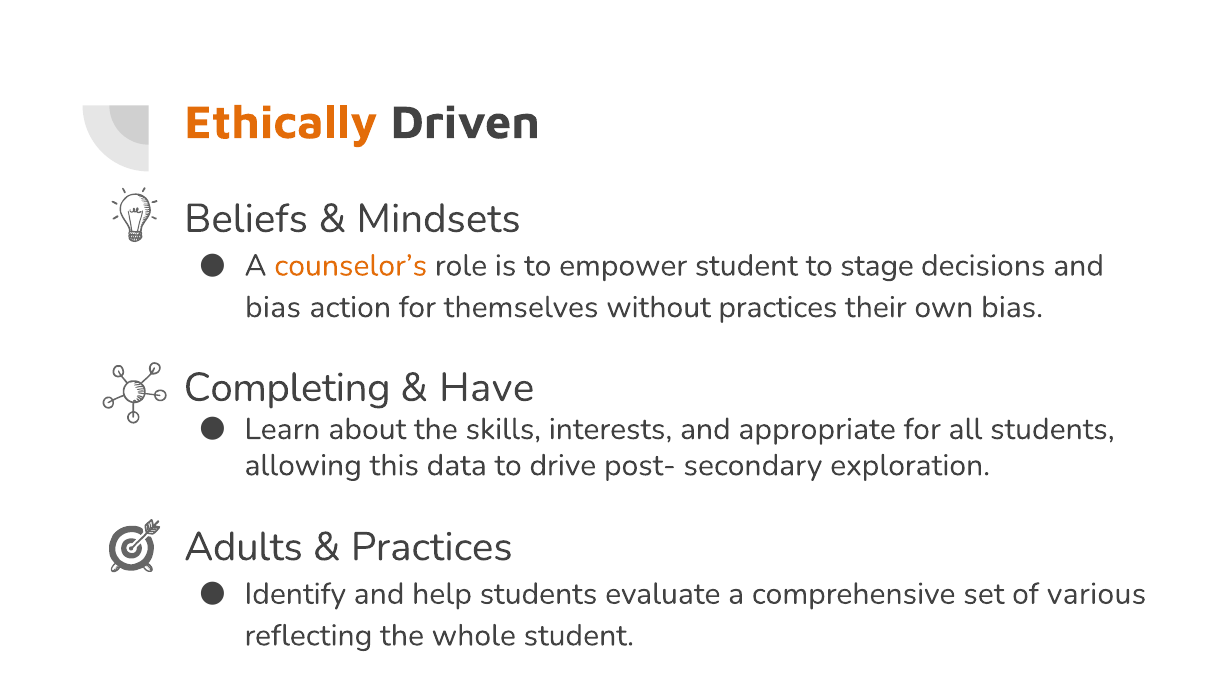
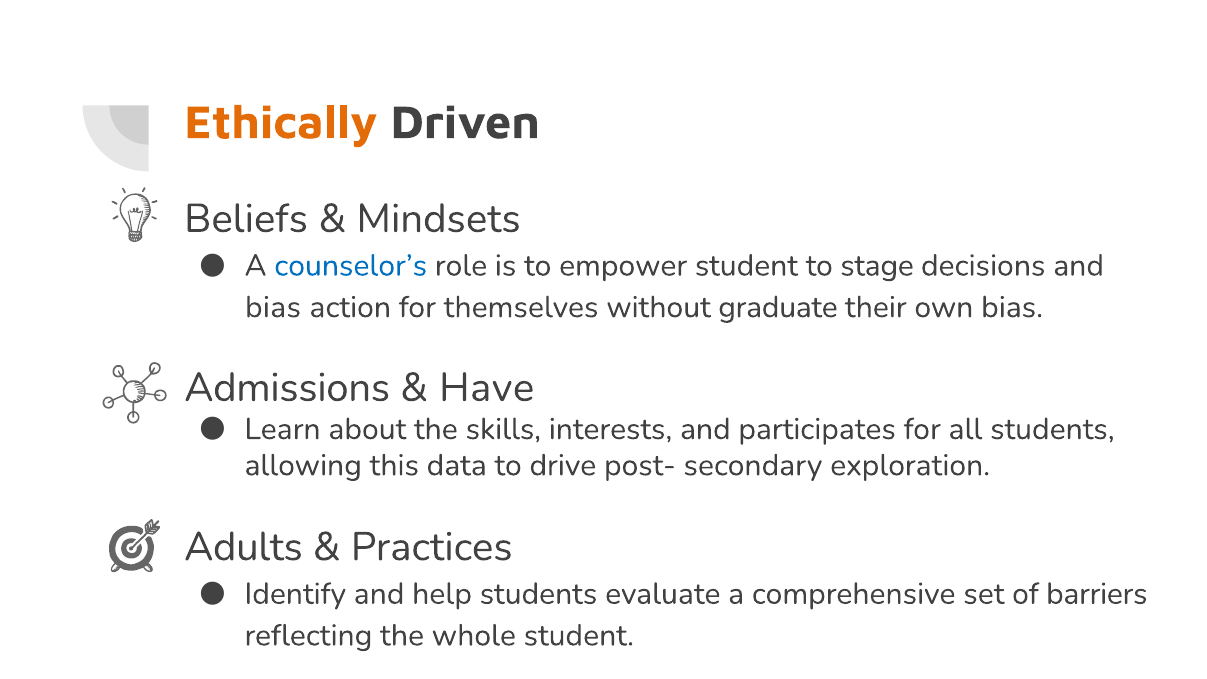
counselor’s colour: orange -> blue (351, 266)
without practices: practices -> graduate (778, 307)
Completing: Completing -> Admissions (287, 388)
appropriate: appropriate -> participates (817, 429)
various: various -> barriers (1097, 594)
